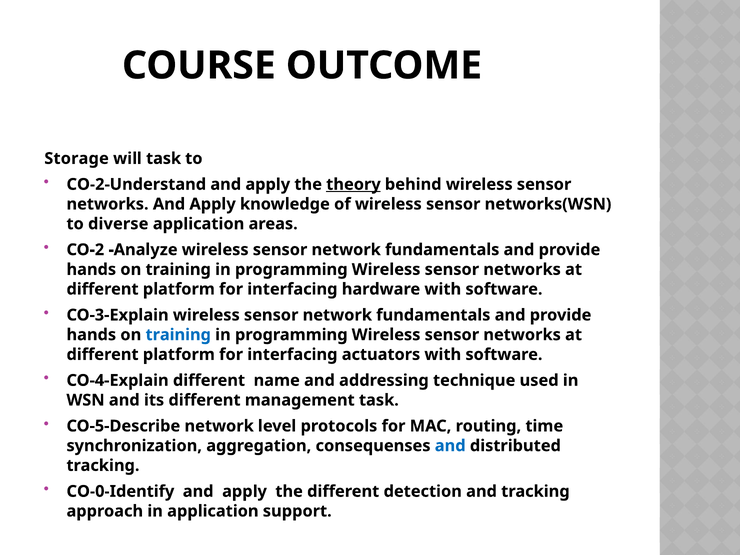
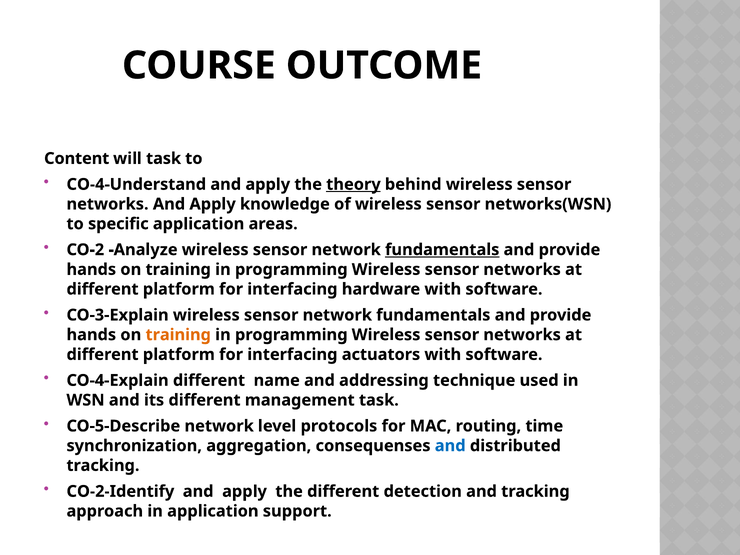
Storage: Storage -> Content (77, 158)
CO-2-Understand: CO-2-Understand -> CO-4-Understand (136, 184)
diverse: diverse -> specific (118, 224)
fundamentals underline: none -> present (442, 250)
training colour: blue -> orange (178, 335)
CO-0-Identify: CO-0-Identify -> CO-2-Identify (120, 491)
